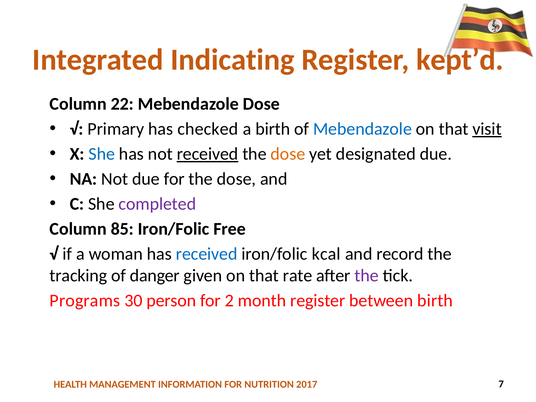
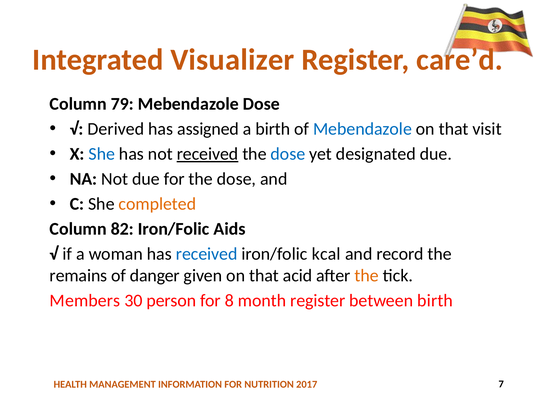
Indicating: Indicating -> Visualizer (232, 60)
kept’d: kept’d -> care’d (460, 60)
22: 22 -> 79 (122, 104)
Primary: Primary -> Derived (116, 129)
checked: checked -> assigned (208, 129)
visit underline: present -> none (487, 129)
dose colour: orange -> blue (288, 154)
completed colour: purple -> orange (157, 204)
85: 85 -> 82 (122, 229)
Free: Free -> Aids (230, 229)
tracking: tracking -> remains (78, 275)
rate: rate -> acid (298, 275)
the colour: purple -> orange (367, 275)
Programs: Programs -> Members (85, 300)
2: 2 -> 8 (229, 300)
